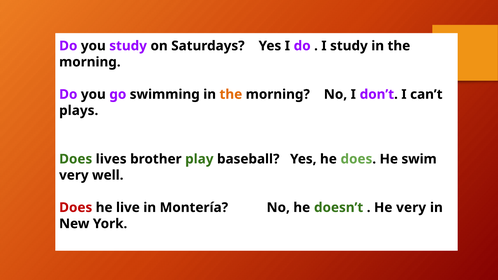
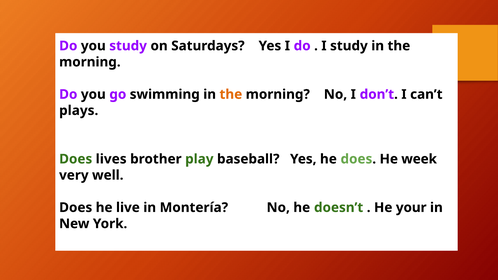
swim: swim -> week (419, 159)
Does colour: red -> black (76, 208)
He very: very -> your (411, 208)
